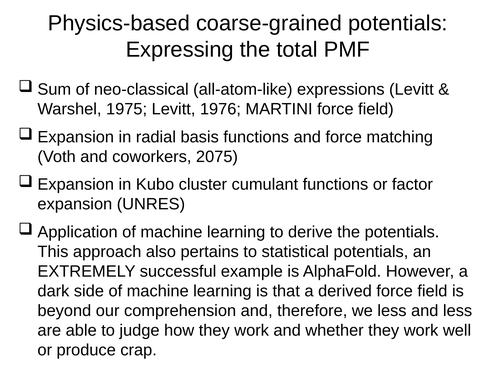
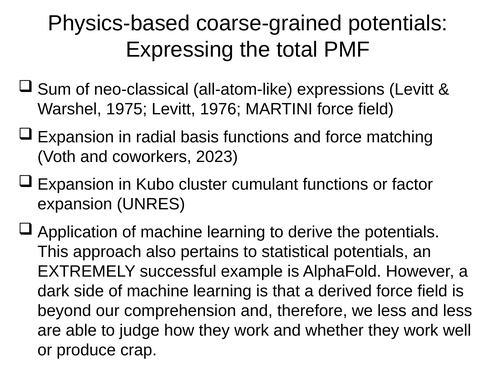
2075: 2075 -> 2023 (217, 157)
